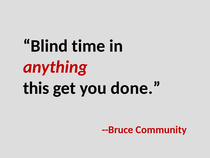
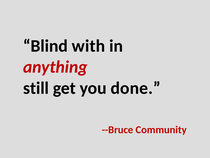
time: time -> with (88, 46)
this: this -> still (36, 88)
